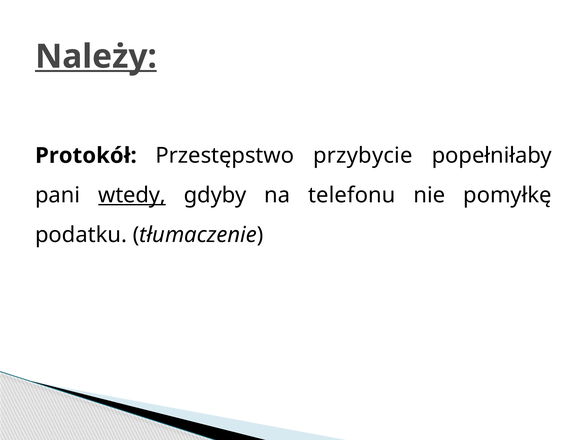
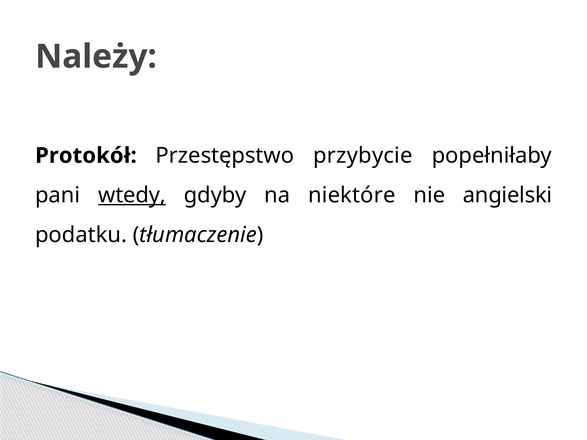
Należy underline: present -> none (96, 57)
telefonu: telefonu -> niektóre (352, 195)
pomyłkę: pomyłkę -> angielski (508, 195)
